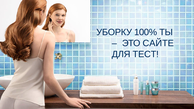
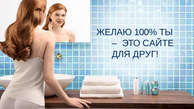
УБОРКУ: УБОРКУ -> ЖЕЛАЮ (114, 32)
ТЕСТ: ТЕСТ -> ДРУГ (146, 54)
